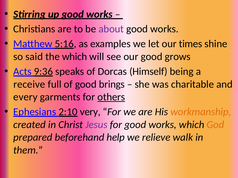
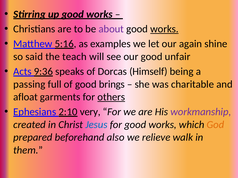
works underline: none -> present (164, 29)
times: times -> again (191, 44)
the which: which -> teach (74, 57)
grows: grows -> unfair (178, 57)
receive: receive -> passing (29, 85)
every: every -> afloat (25, 97)
workmanship colour: orange -> purple (201, 112)
Jesus colour: purple -> blue (96, 125)
help: help -> also (116, 138)
